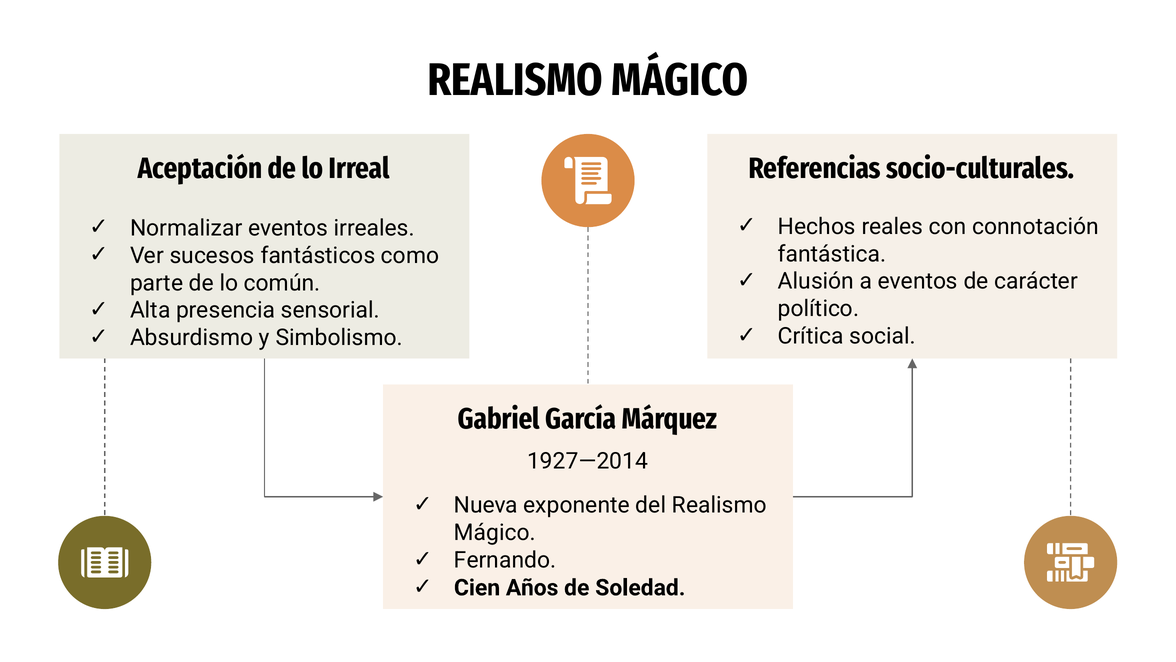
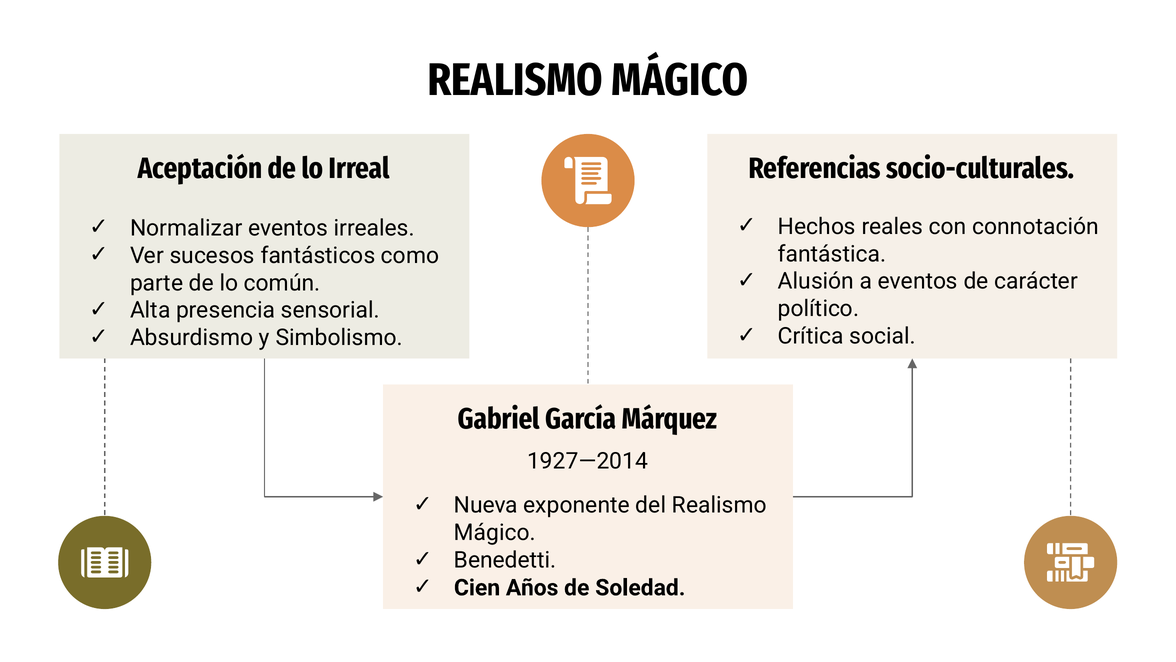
Fernando: Fernando -> Benedetti (505, 560)
